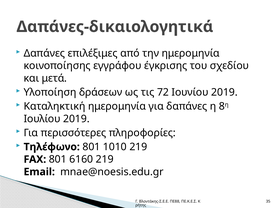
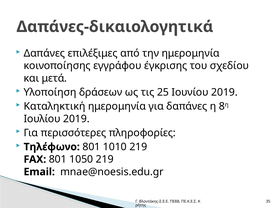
72: 72 -> 25 (163, 92)
6160: 6160 -> 1050 (81, 159)
